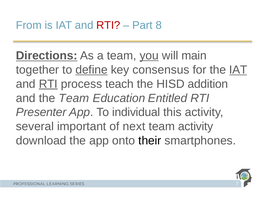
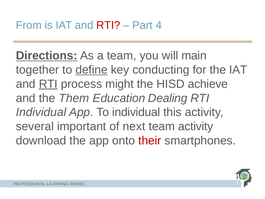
8: 8 -> 4 (159, 25)
you underline: present -> none (149, 56)
consensus: consensus -> conducting (161, 70)
IAT underline: present -> none (238, 70)
teach: teach -> might (120, 84)
addition: addition -> achieve (208, 84)
the Team: Team -> Them (74, 98)
Entitled: Entitled -> Dealing (168, 98)
Presenter: Presenter -> Individual (41, 112)
their colour: black -> red (150, 140)
